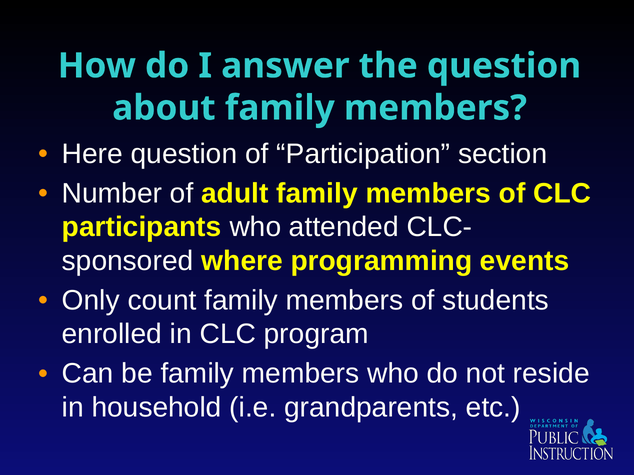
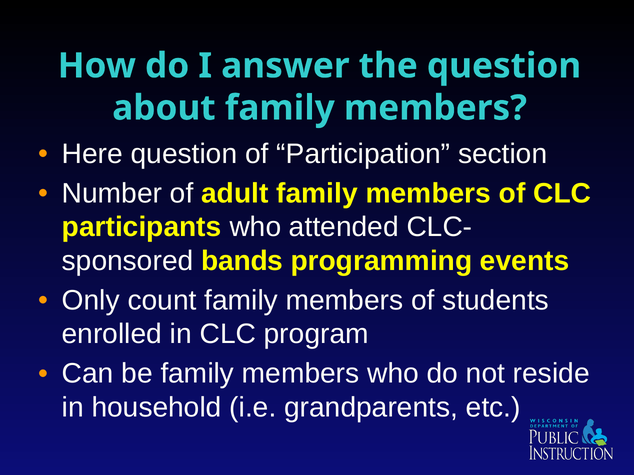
where: where -> bands (242, 261)
